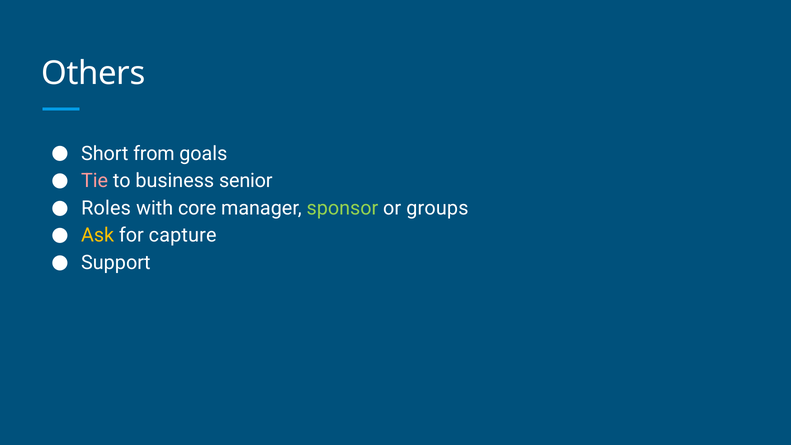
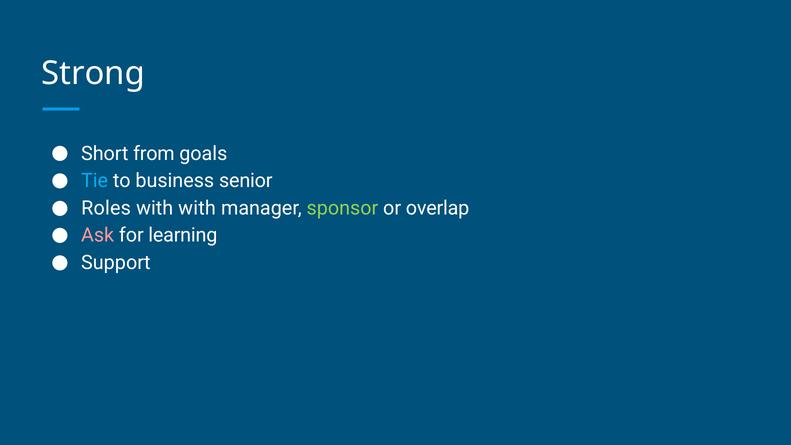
Others: Others -> Strong (93, 74)
Tie colour: pink -> light blue (95, 181)
with core: core -> with (197, 208)
groups: groups -> overlap (438, 208)
Ask colour: yellow -> pink (98, 235)
capture: capture -> learning (183, 235)
